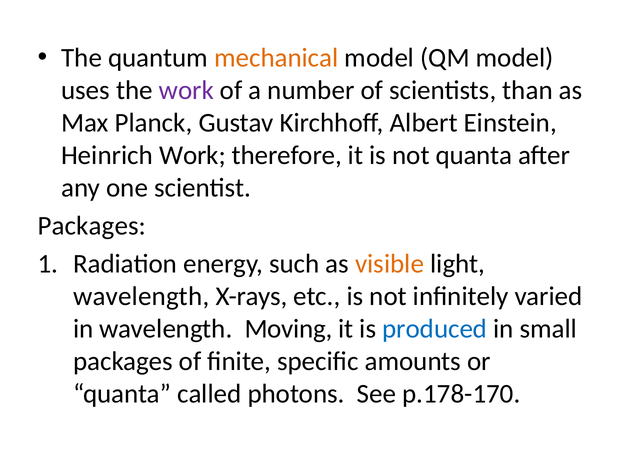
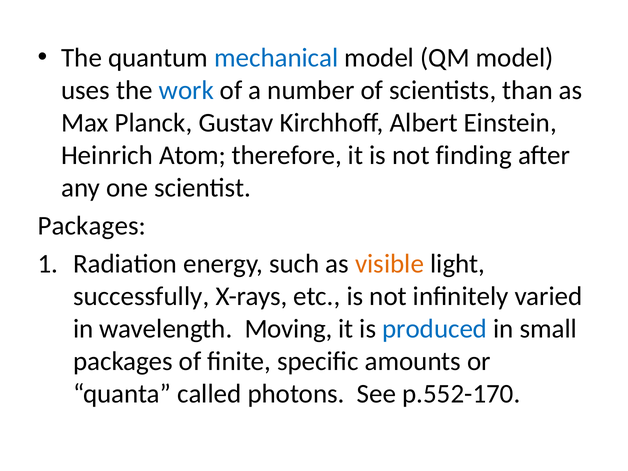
mechanical colour: orange -> blue (276, 58)
work colour: purple -> blue (186, 90)
Heinrich Work: Work -> Atom (193, 155)
not quanta: quanta -> finding (474, 155)
wavelength: wavelength -> successfully (141, 296)
p.178-170: p.178-170 -> p.552-170 (461, 394)
